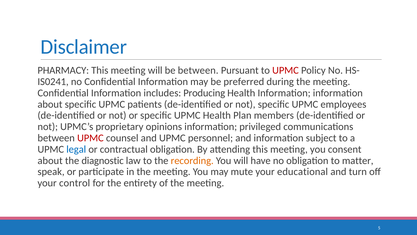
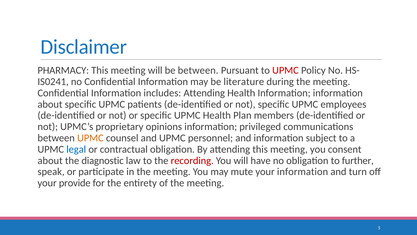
preferred: preferred -> literature (244, 82)
includes Producing: Producing -> Attending (204, 93)
UPMC colour: red -> orange (90, 138)
recording colour: orange -> red (192, 160)
matter: matter -> further (358, 160)
your educational: educational -> information (303, 172)
control: control -> provide (75, 183)
